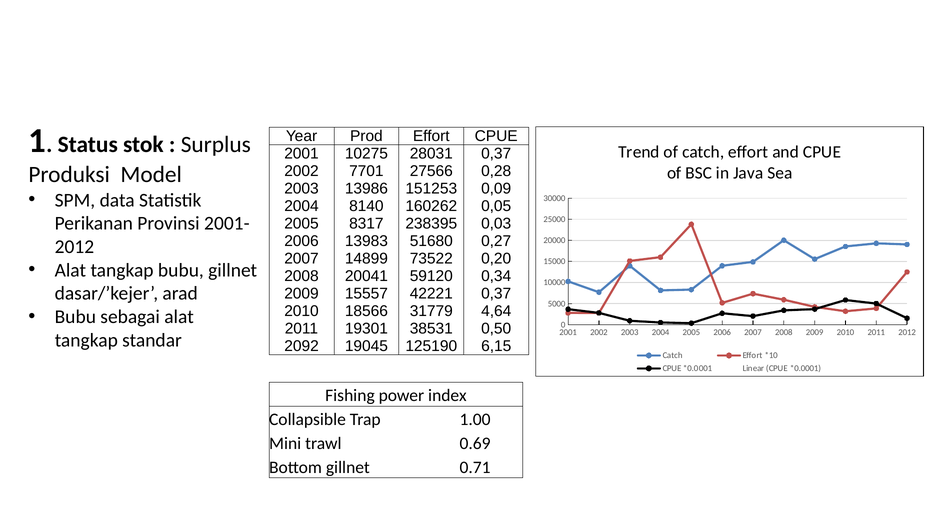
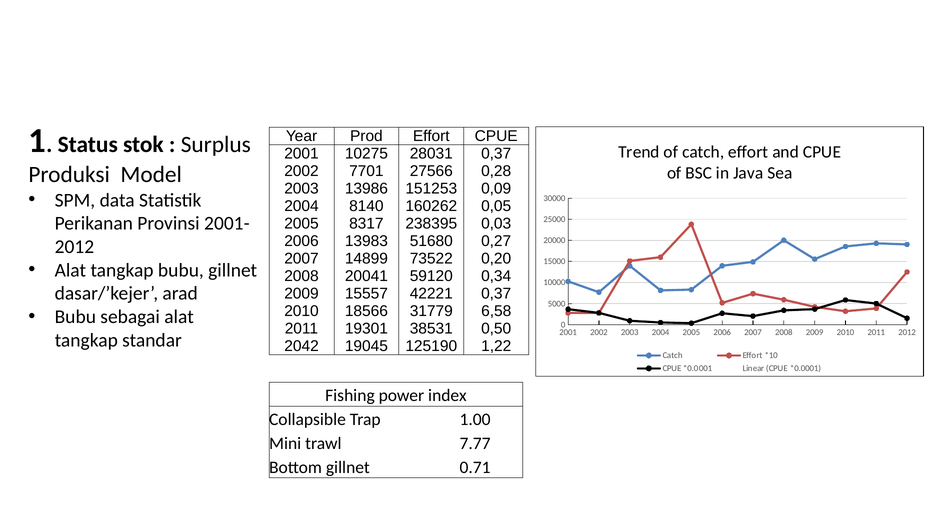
4,64: 4,64 -> 6,58 (496, 312)
2092: 2092 -> 2042 (302, 347)
6,15: 6,15 -> 1,22 (496, 347)
0.69: 0.69 -> 7.77 (475, 444)
